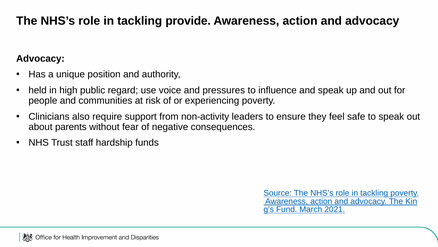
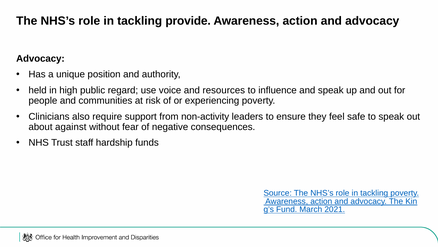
pressures: pressures -> resources (224, 90)
parents: parents -> against (71, 127)
